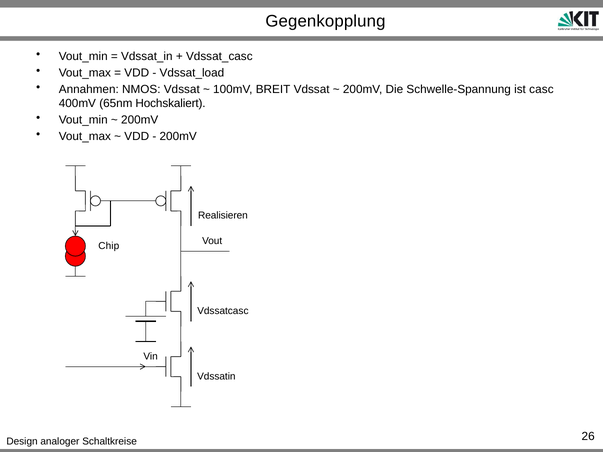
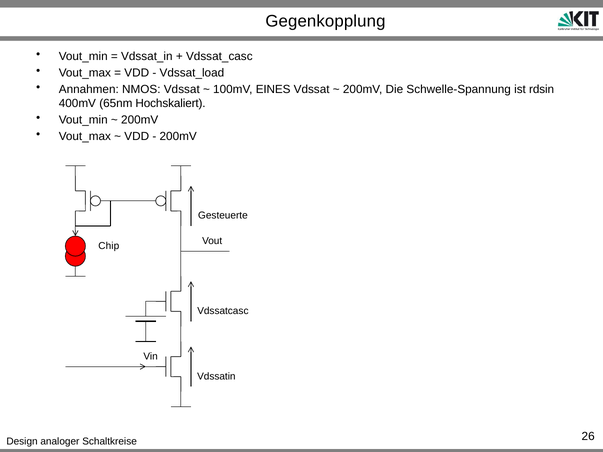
BREIT: BREIT -> EINES (273, 89)
casc: casc -> rdsin (542, 89)
Realisieren: Realisieren -> Gesteuerte (223, 216)
